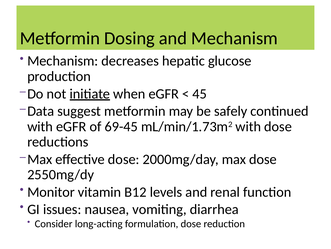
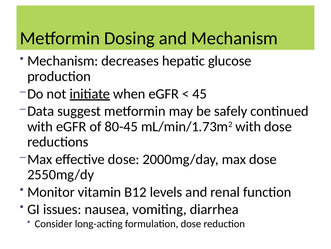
69-45: 69-45 -> 80-45 (121, 126)
